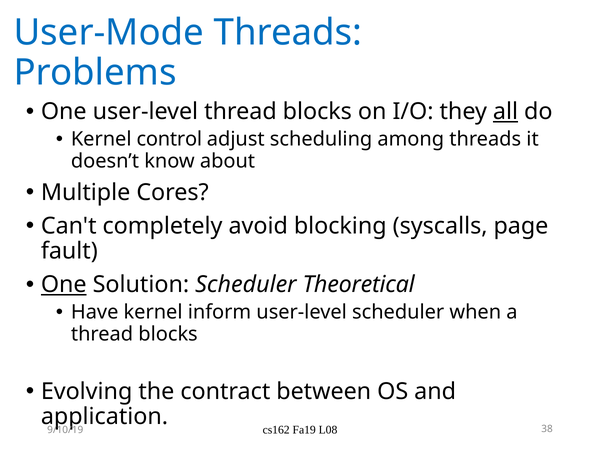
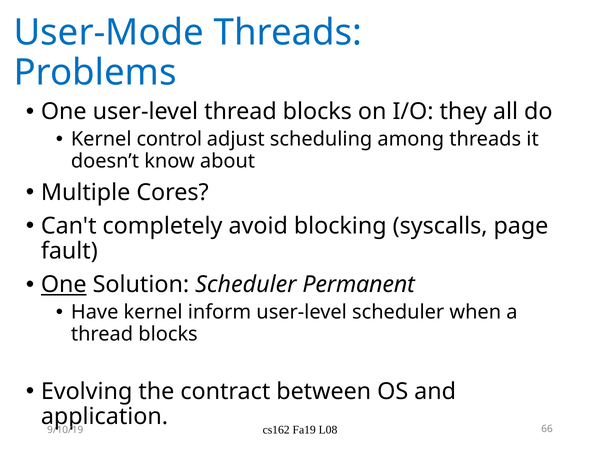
all underline: present -> none (506, 112)
Theoretical: Theoretical -> Permanent (359, 285)
38: 38 -> 66 (547, 429)
